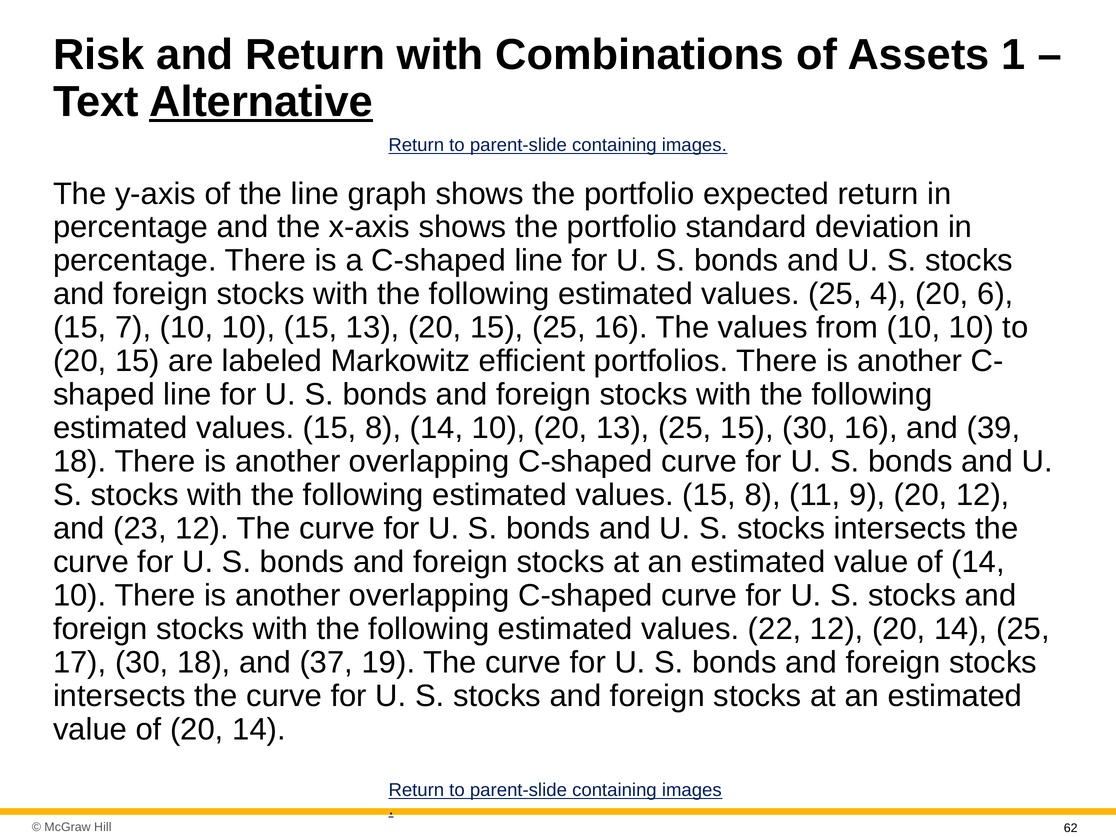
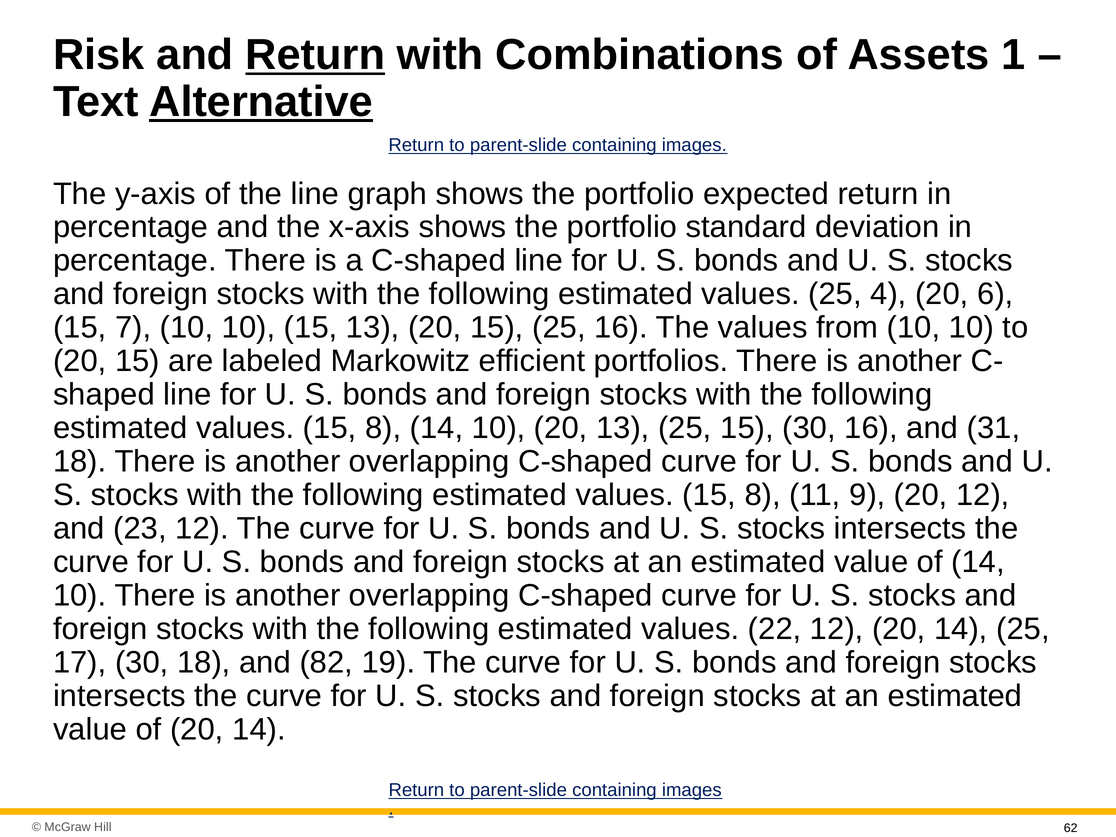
Return underline: none -> present (315, 55)
39: 39 -> 31 (994, 428)
37: 37 -> 82 (326, 662)
